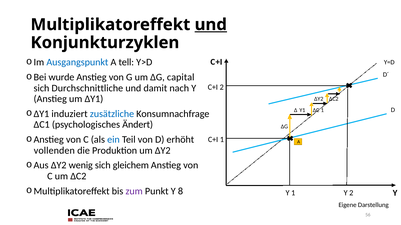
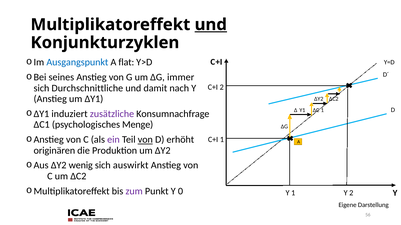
tell: tell -> flat (126, 62)
wurde: wurde -> seines (61, 77)
capital: capital -> immer (181, 77)
zusätzliche colour: blue -> purple (112, 114)
Ändert: Ändert -> Menge (138, 125)
ein colour: blue -> purple (113, 140)
von underline: none -> present (145, 140)
vollenden: vollenden -> originären (54, 151)
gleichem: gleichem -> auswirkt (131, 166)
8: 8 -> 0 (181, 192)
